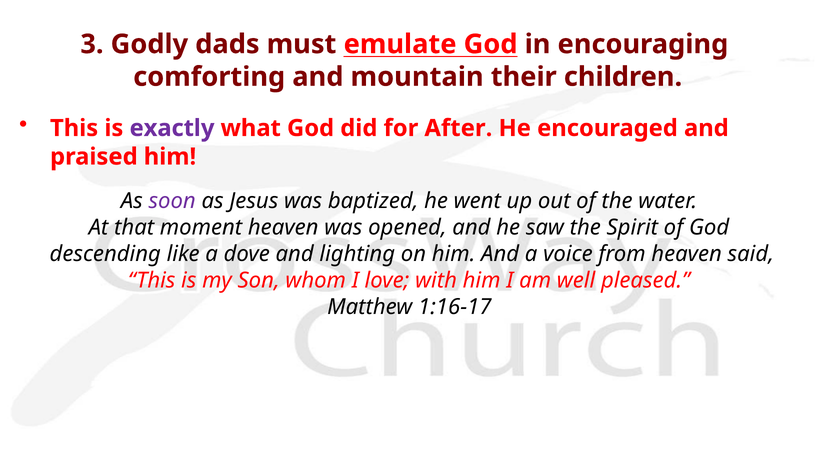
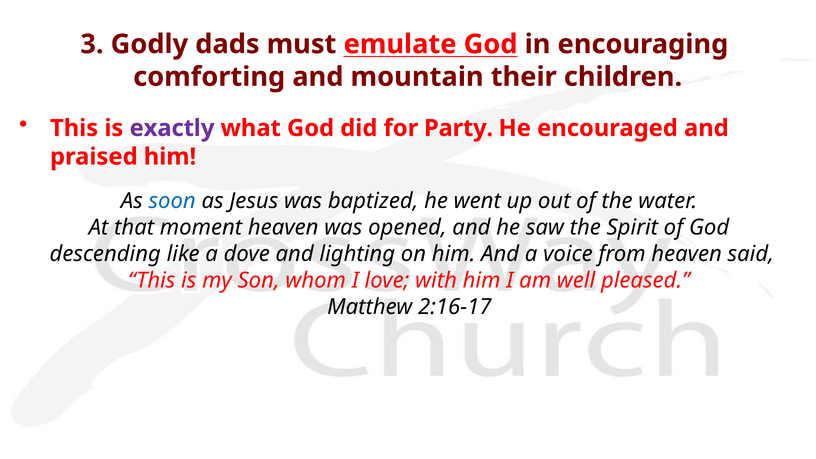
After: After -> Party (459, 128)
soon colour: purple -> blue (172, 201)
1:16-17: 1:16-17 -> 2:16-17 (455, 307)
